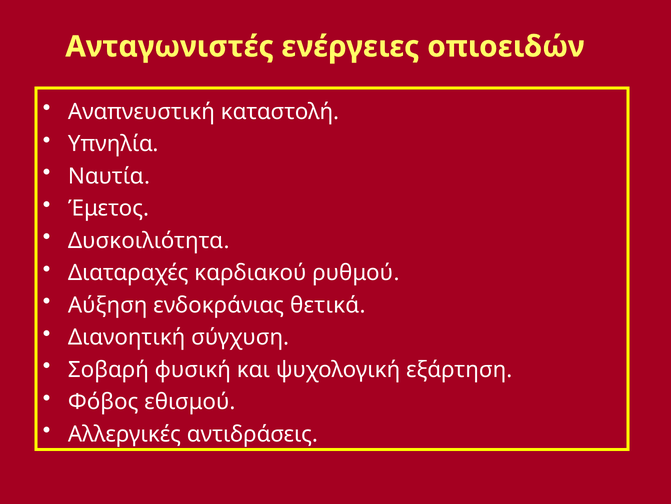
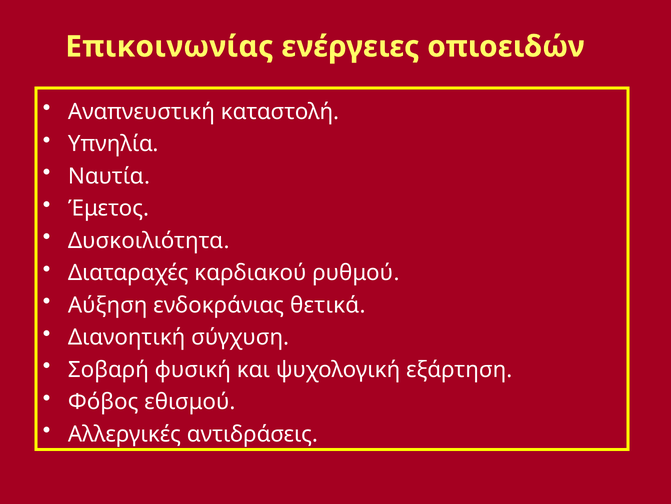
Ανταγωνιστές: Ανταγωνιστές -> Επικοινωνίας (169, 47)
